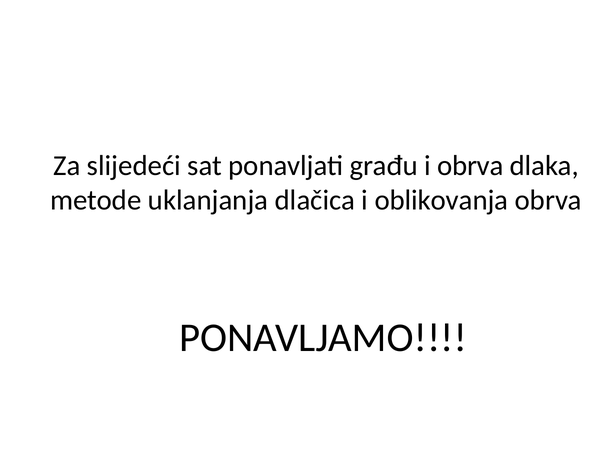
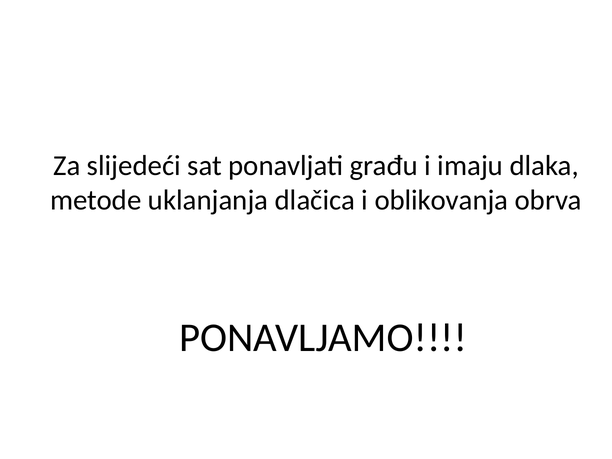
i obrva: obrva -> imaju (470, 166)
